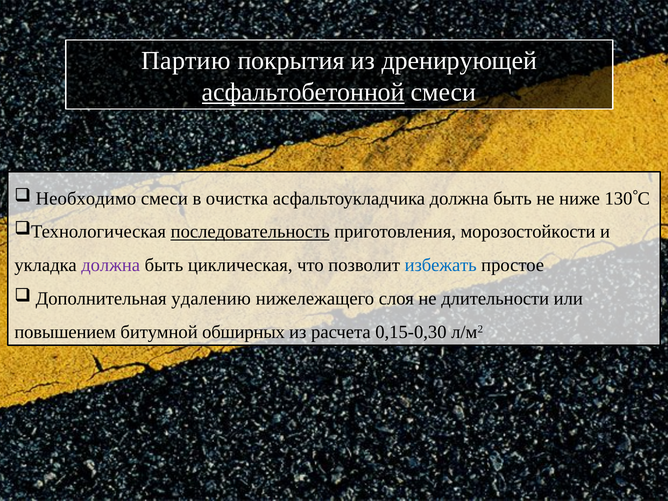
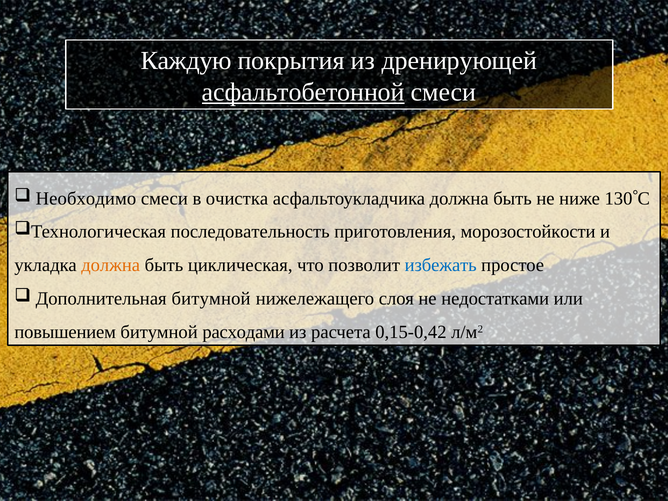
Партию: Партию -> Каждую (186, 61)
последовательность underline: present -> none (250, 232)
должна colour: purple -> orange (111, 265)
Дополнительная удалению: удалению -> битумной (211, 299)
длительности: длительности -> недостатками (495, 299)
обширных: обширных -> расходами (244, 332)
0,15-0,30: 0,15-0,30 -> 0,15-0,42 (411, 332)
